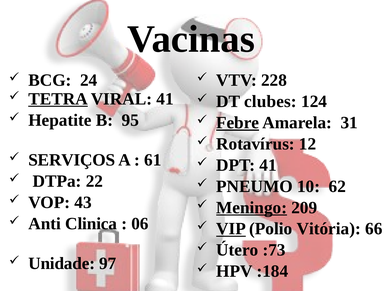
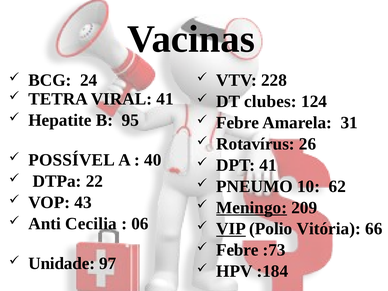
TETRA underline: present -> none (58, 99)
Febre underline: present -> none (238, 123)
12: 12 -> 26 (308, 144)
SERVIÇOS: SERVIÇOS -> POSSÍVEL (72, 160)
61: 61 -> 40 (153, 160)
Clinica: Clinica -> Cecilia (91, 224)
Útero: Útero -> Febre (237, 250)
